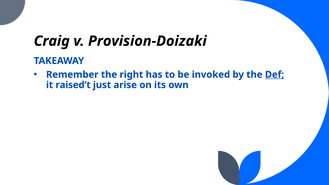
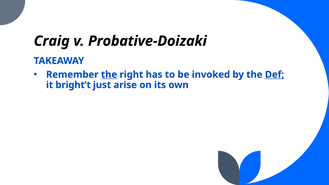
Provision-Doizaki: Provision-Doizaki -> Probative-Doizaki (147, 41)
the underline: none -> present (109, 75)
raised’t: raised’t -> bright’t (73, 85)
